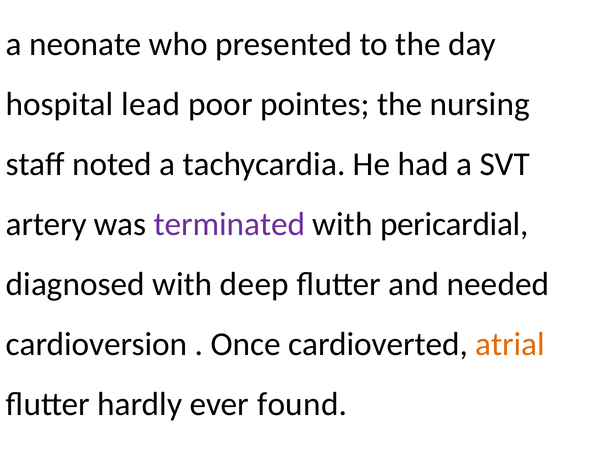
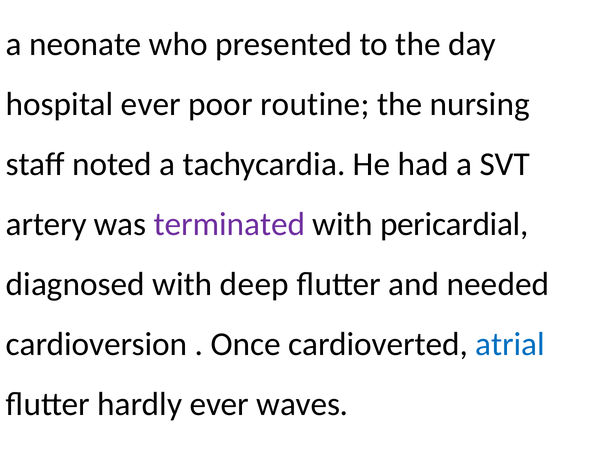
hospital lead: lead -> ever (151, 104)
pointes: pointes -> routine (315, 104)
atrial colour: orange -> blue (510, 344)
found: found -> waves (302, 404)
